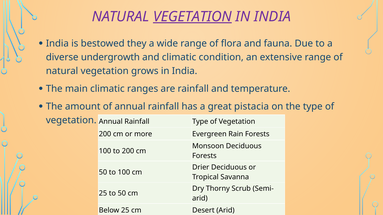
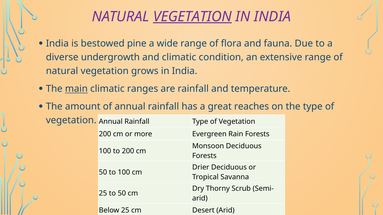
they: they -> pine (137, 44)
main underline: none -> present (76, 89)
pistacia: pistacia -> reaches (252, 107)
